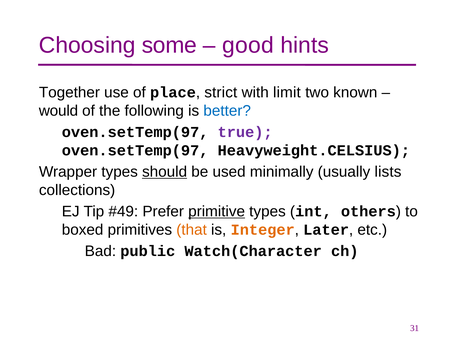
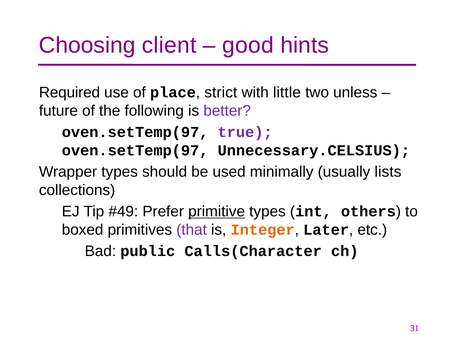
some: some -> client (169, 45)
Together: Together -> Required (69, 93)
limit: limit -> little (287, 93)
known: known -> unless (355, 93)
would: would -> future (58, 111)
better colour: blue -> purple (227, 111)
Heavyweight.CELSIUS: Heavyweight.CELSIUS -> Unnecessary.CELSIUS (314, 151)
should underline: present -> none (165, 172)
that colour: orange -> purple (192, 230)
Watch(Character: Watch(Character -> Calls(Character (253, 251)
